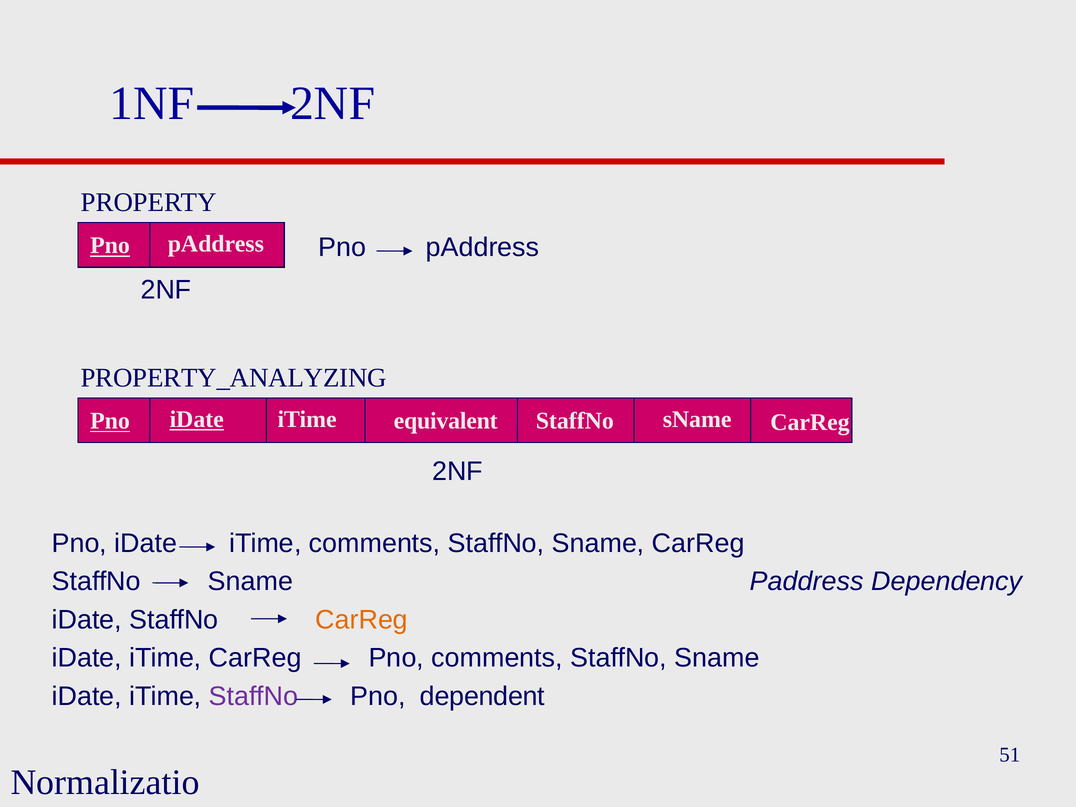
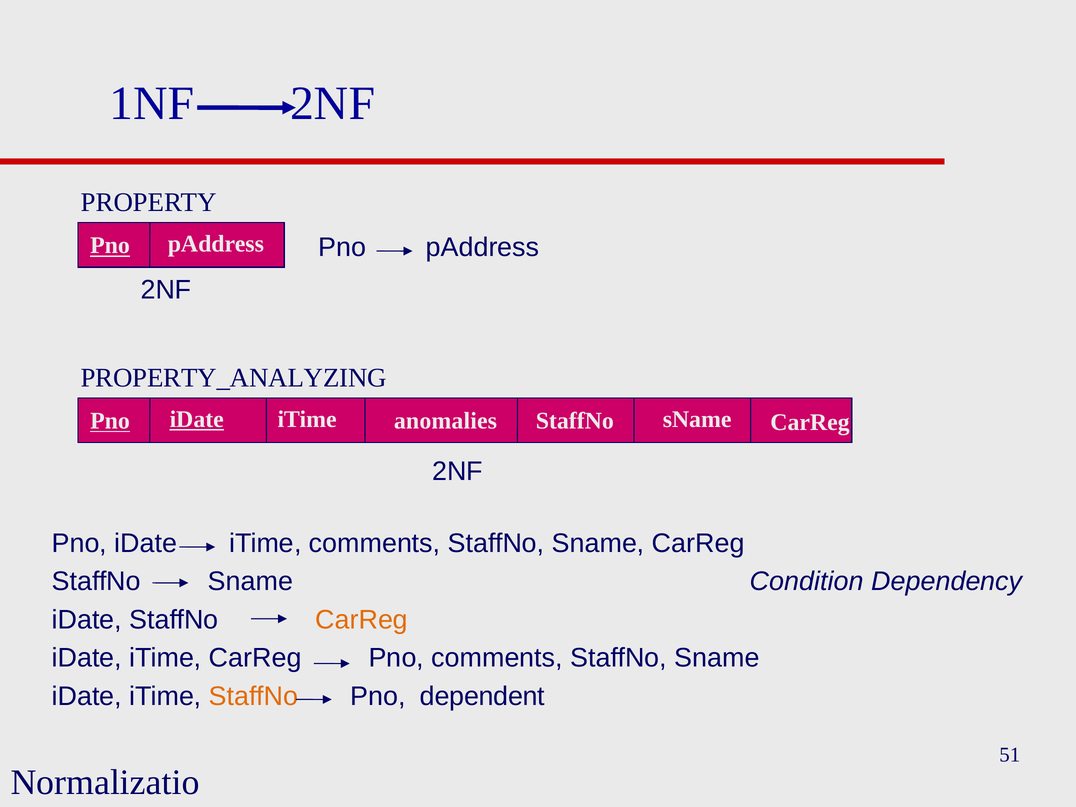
equivalent: equivalent -> anomalies (445, 421)
Sname Paddress: Paddress -> Condition (807, 582)
StaffNo colour: purple -> orange (253, 696)
